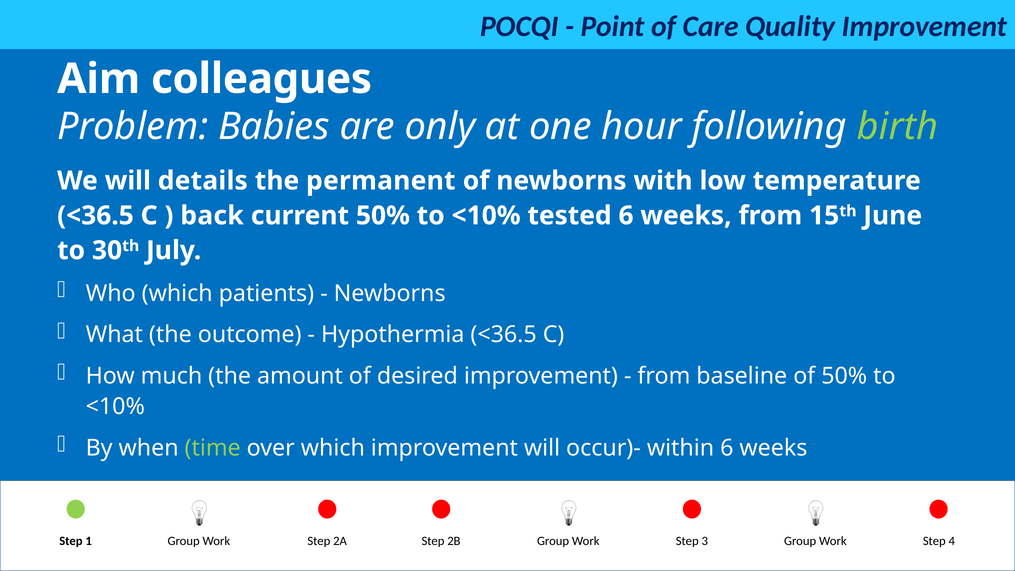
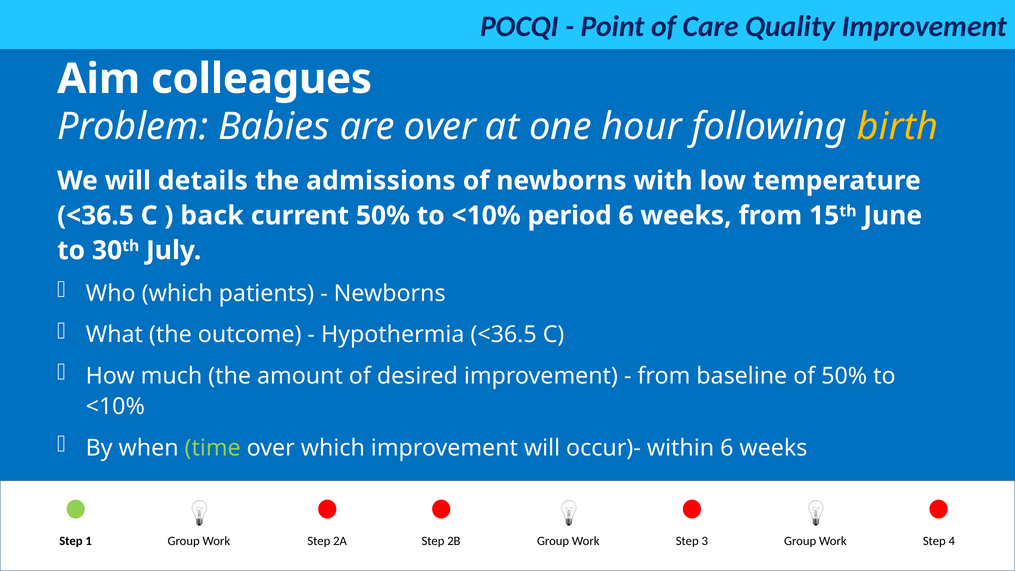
are only: only -> over (440, 127)
birth colour: light green -> yellow (898, 127)
permanent: permanent -> admissions (381, 181)
tested: tested -> period (570, 216)
